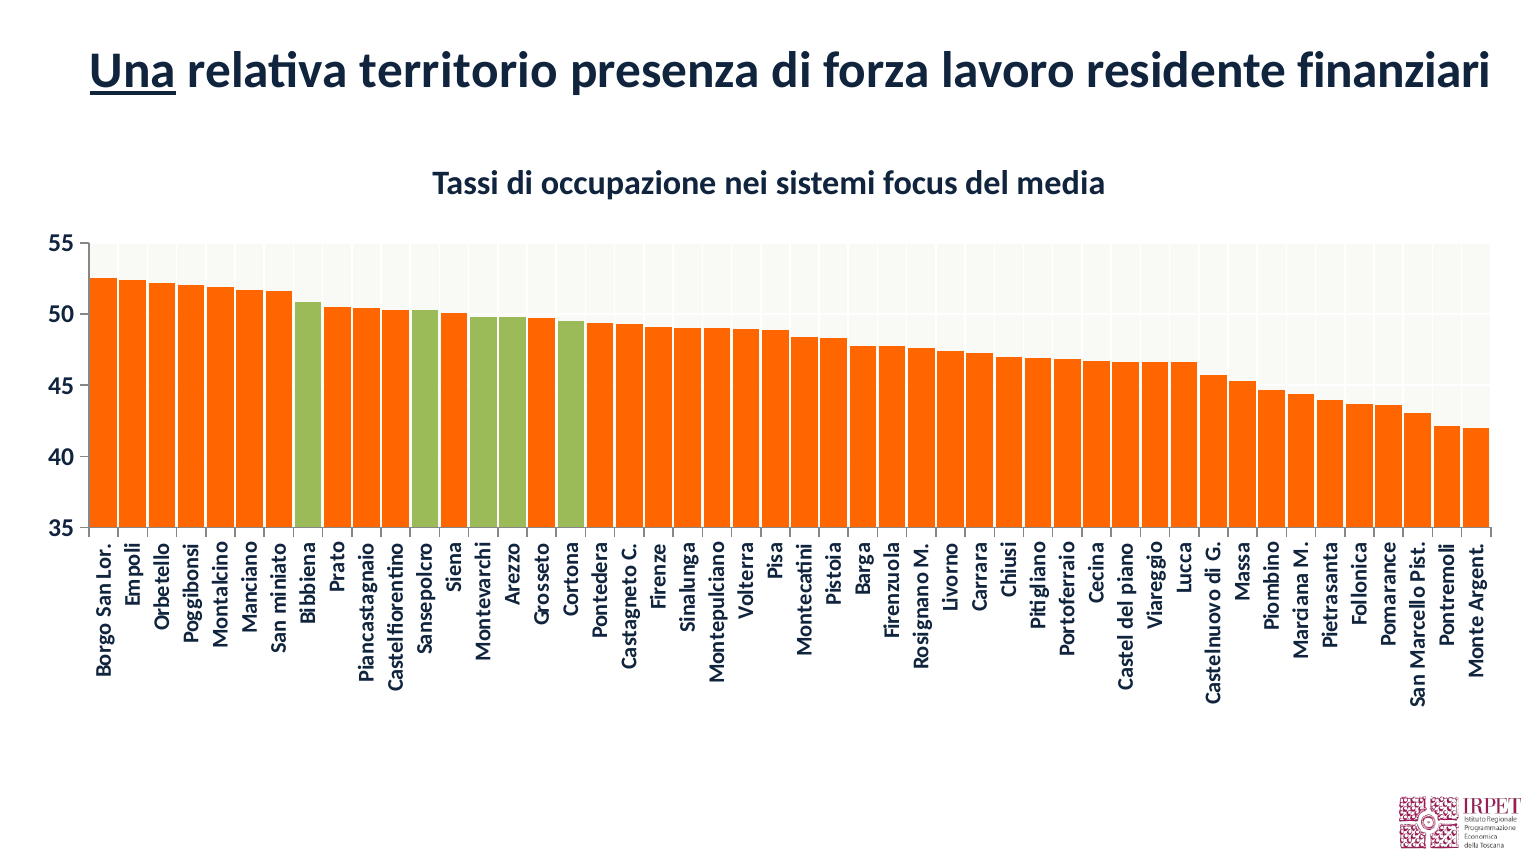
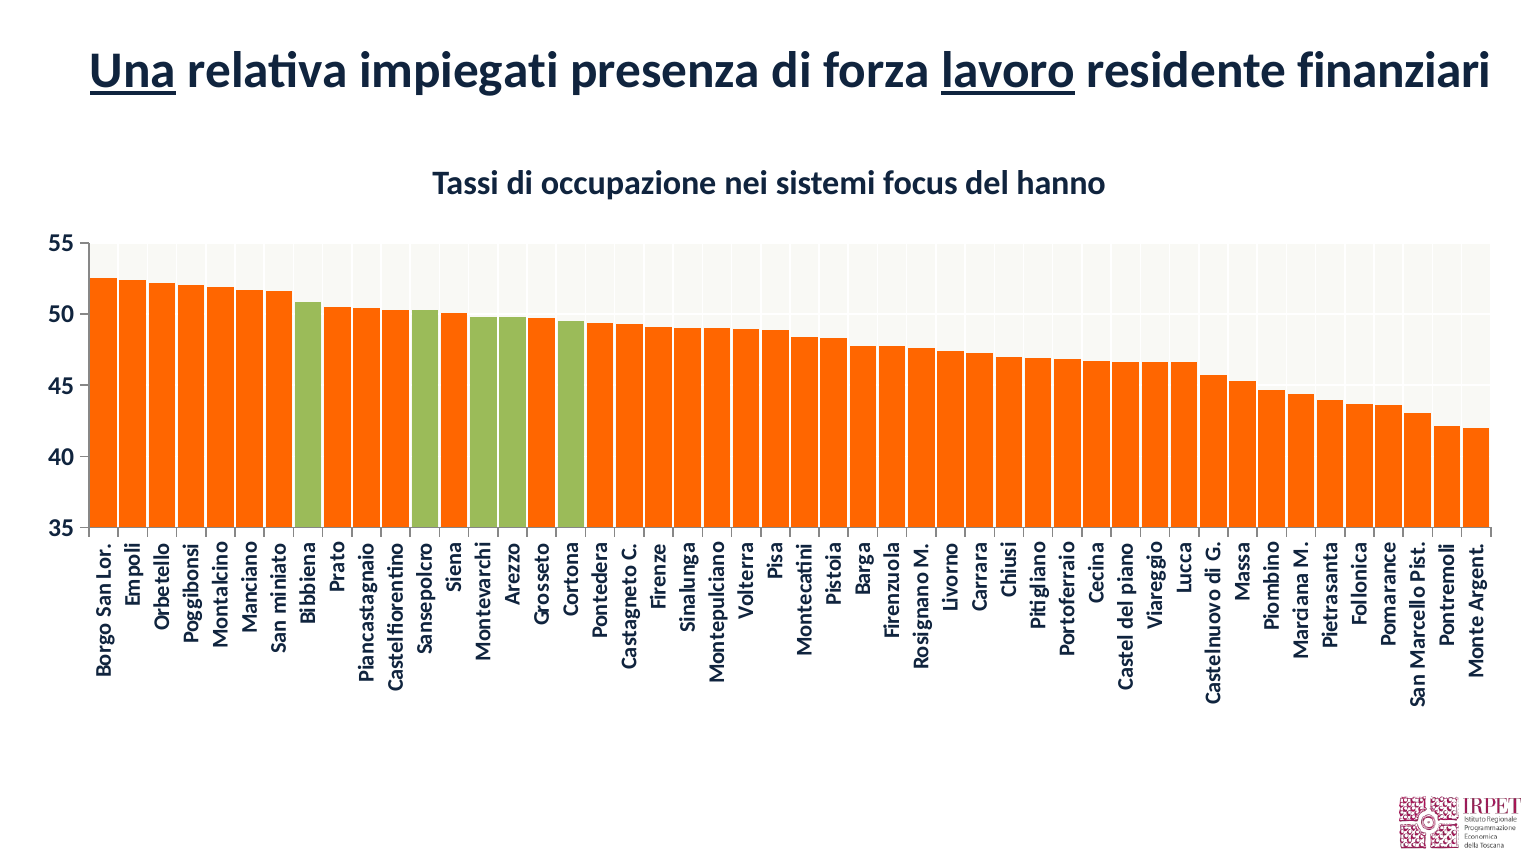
territorio: territorio -> impiegati (459, 71)
lavoro underline: none -> present (1008, 71)
media: media -> hanno (1061, 183)
